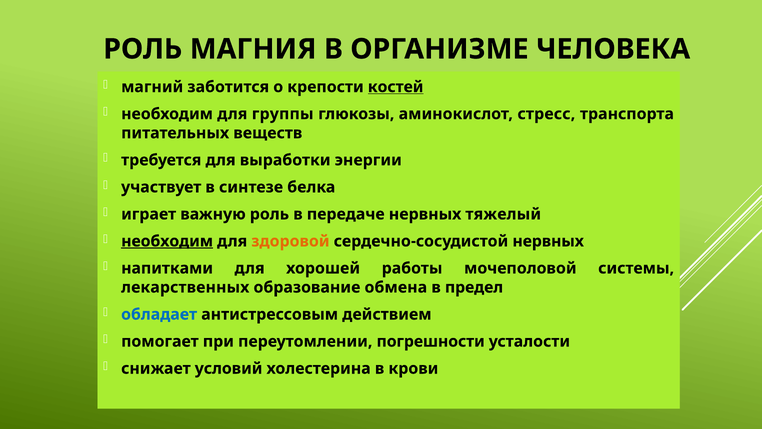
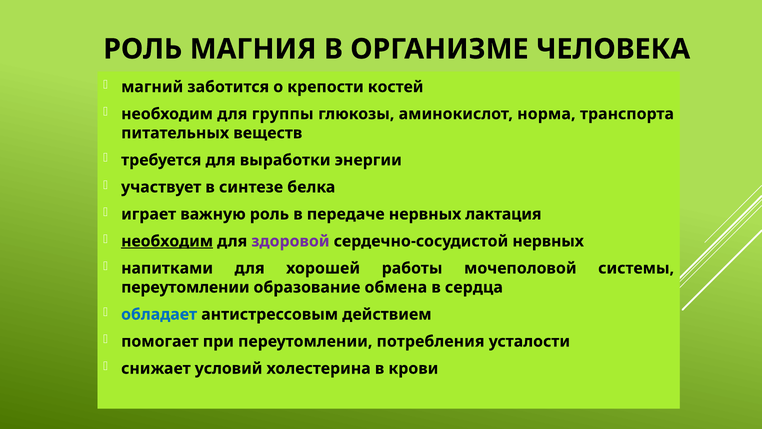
костей underline: present -> none (396, 87)
стресс: стресс -> норма (546, 114)
тяжелый: тяжелый -> лактация (503, 214)
здоровой colour: orange -> purple (290, 241)
лекарственных: лекарственных -> переутомлении (185, 287)
предел: предел -> сердца (474, 287)
погрешности: погрешности -> потребления (431, 341)
